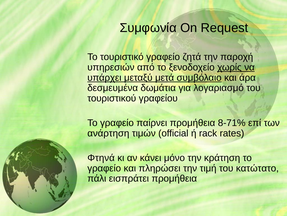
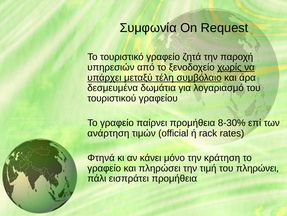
μετά: μετά -> τέλη (165, 77)
8-71%: 8-71% -> 8-30% (232, 123)
κατώτατο: κατώτατο -> πληρώνει (257, 168)
